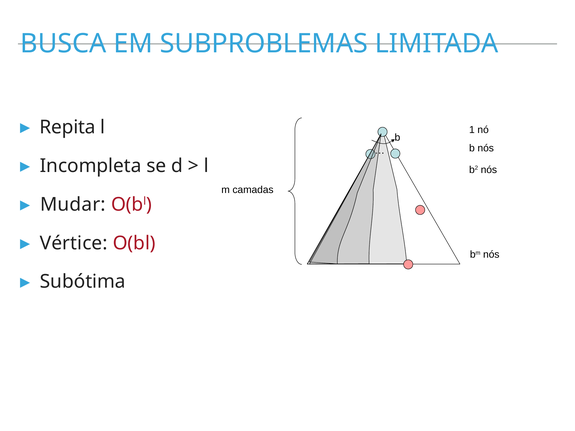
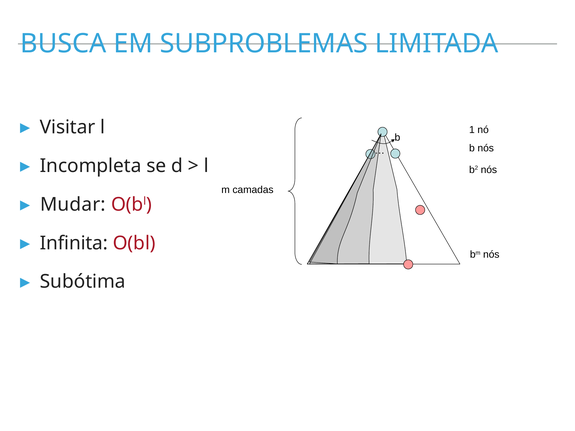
Repita: Repita -> Visitar (68, 127)
Vértice: Vértice -> Infinita (74, 243)
